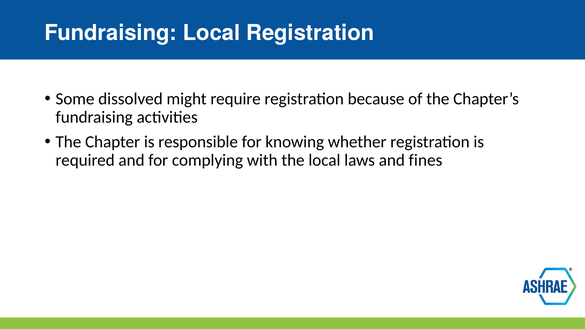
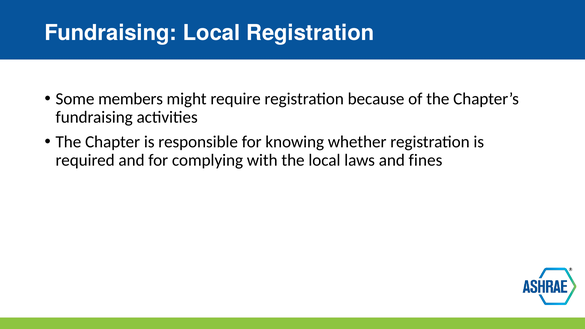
dissolved: dissolved -> members (131, 99)
